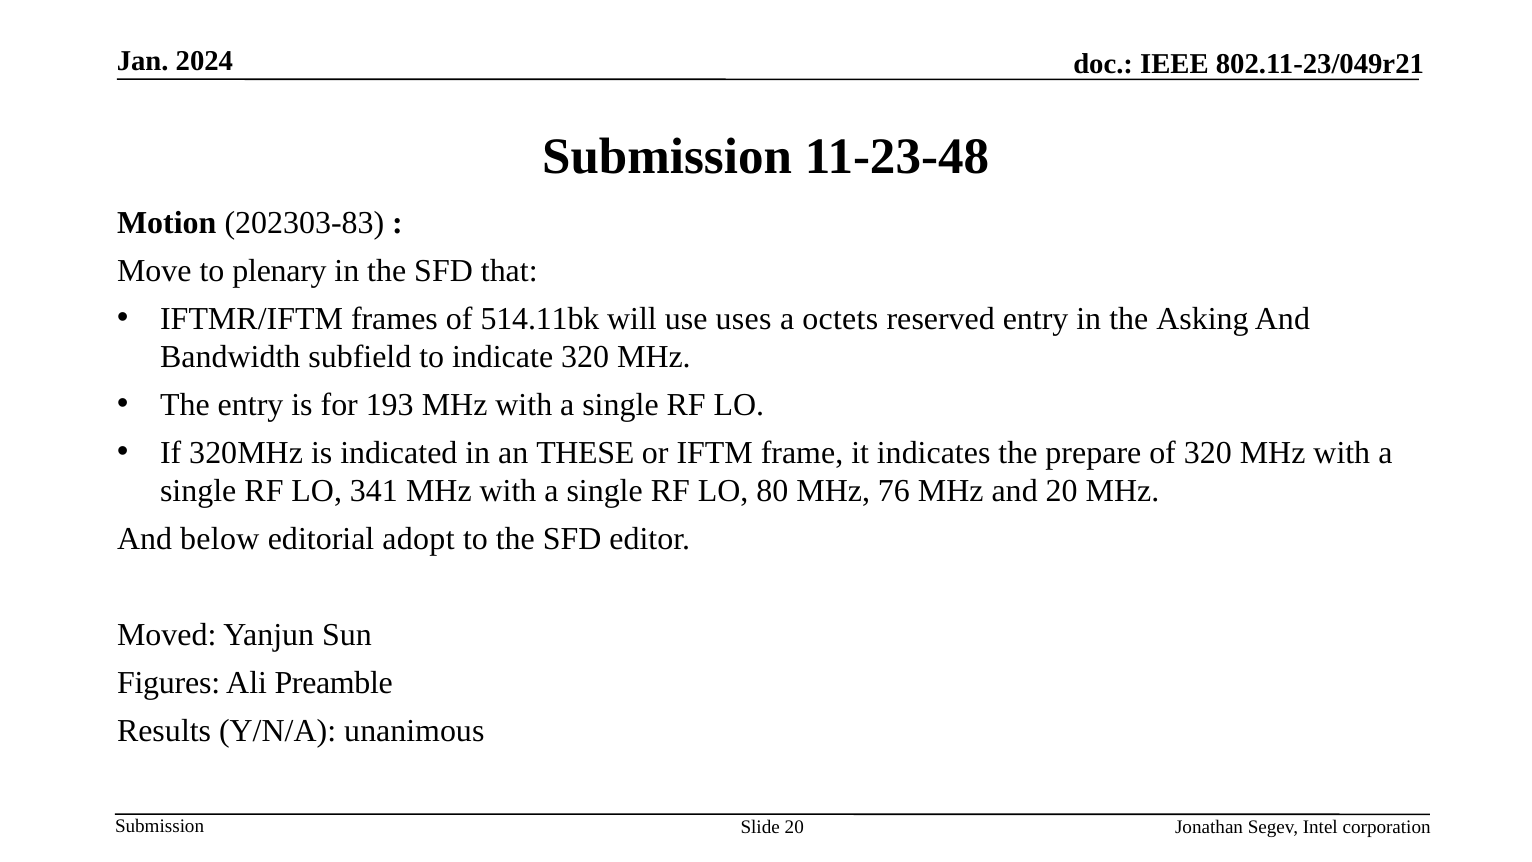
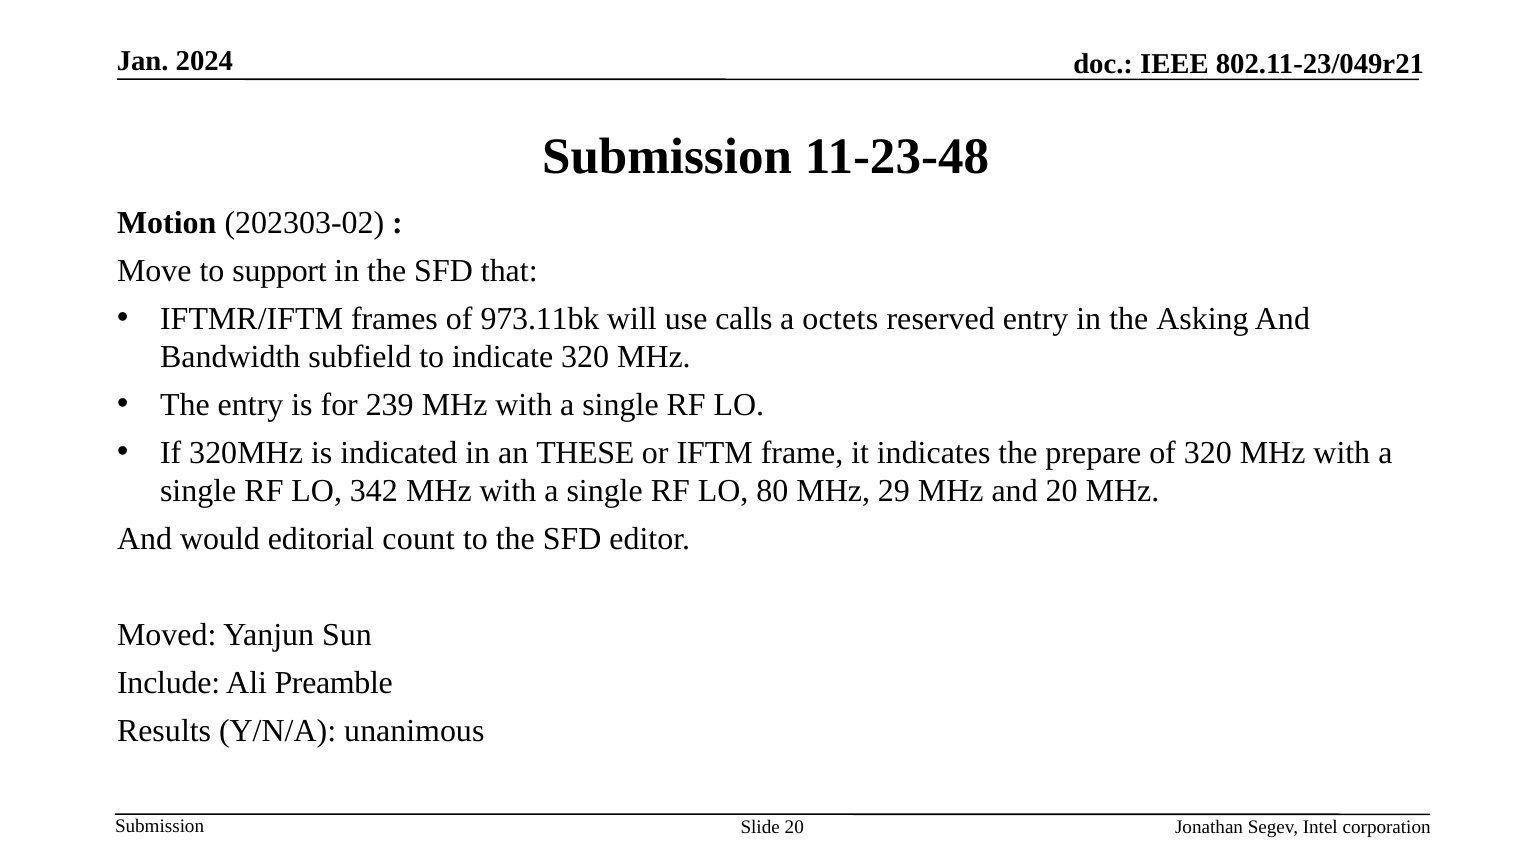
202303-83: 202303-83 -> 202303-02 (304, 223)
plenary: plenary -> support (280, 271)
514.11bk: 514.11bk -> 973.11bk (540, 319)
uses: uses -> calls (744, 319)
193: 193 -> 239 (390, 405)
341: 341 -> 342 (374, 491)
76: 76 -> 29 (894, 491)
below: below -> would (220, 539)
adopt: adopt -> count (419, 539)
Figures: Figures -> Include (169, 683)
